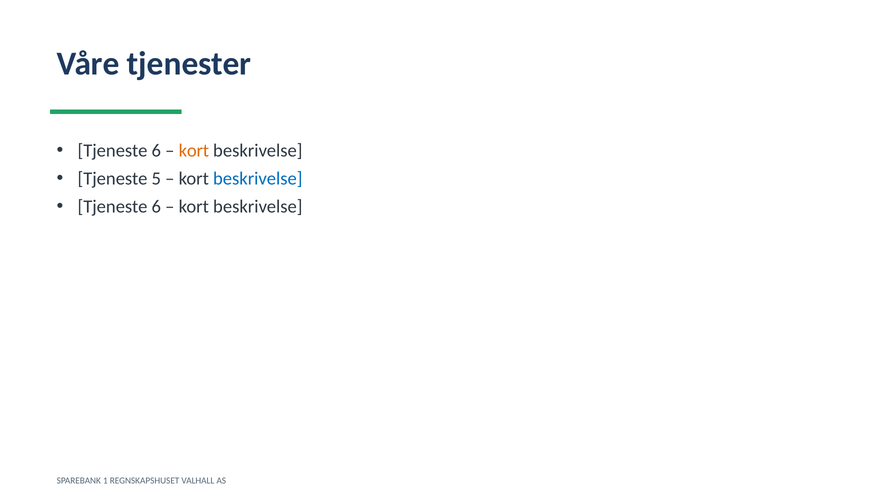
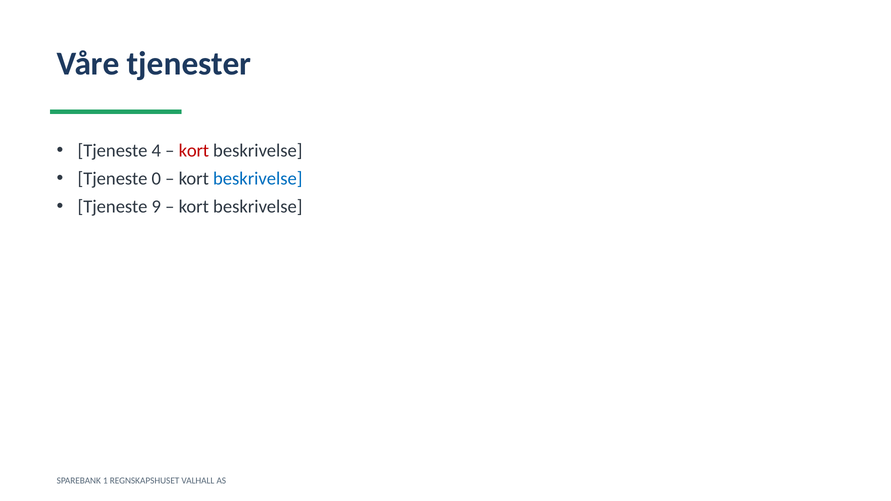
6: 6 -> 4 (156, 151)
kort colour: orange -> red (194, 151)
5: 5 -> 0 (156, 179)
6: 6 -> 9 (156, 207)
